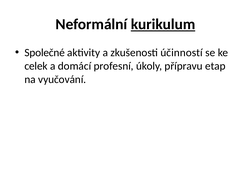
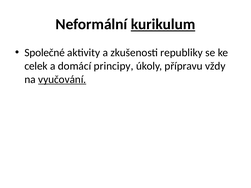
účinností: účinností -> republiky (182, 53)
profesní: profesní -> principy (114, 66)
etap: etap -> vždy (215, 66)
vyučování underline: none -> present (62, 79)
